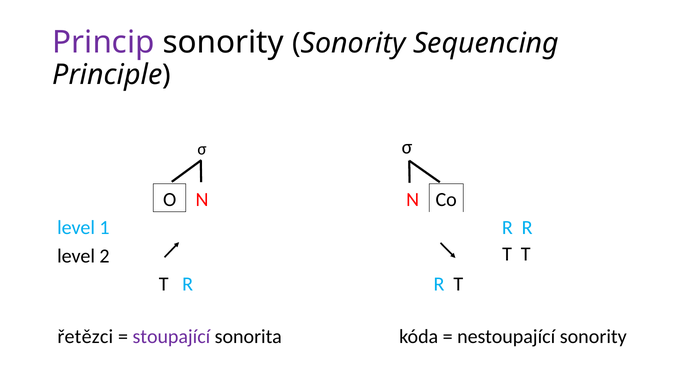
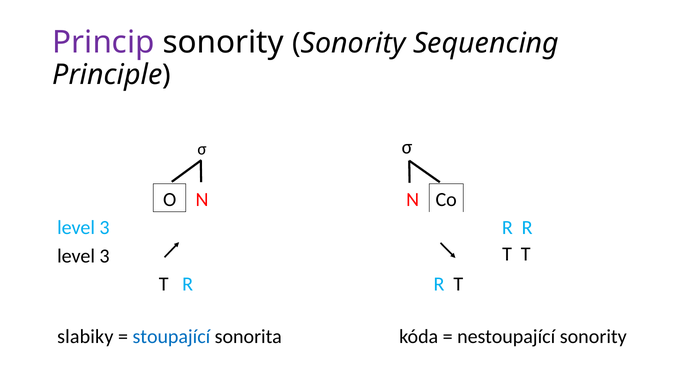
1: 1 -> 3 (105, 228)
2: 2 -> 3 (105, 256)
řetězci: řetězci -> slabiky (85, 337)
stoupající colour: purple -> blue (171, 337)
